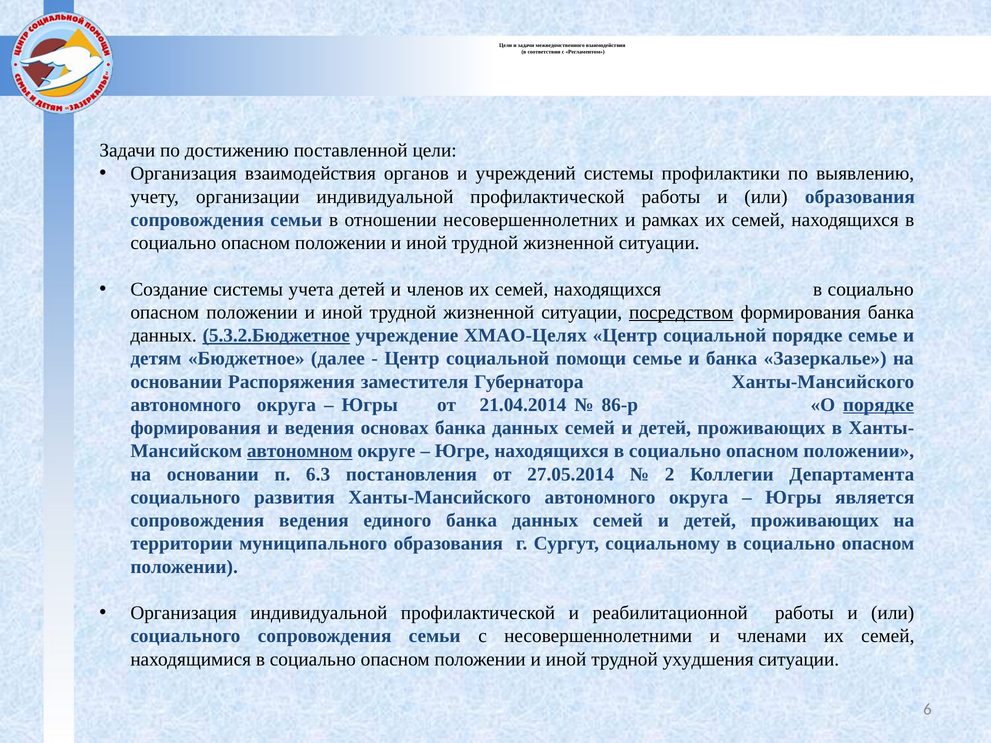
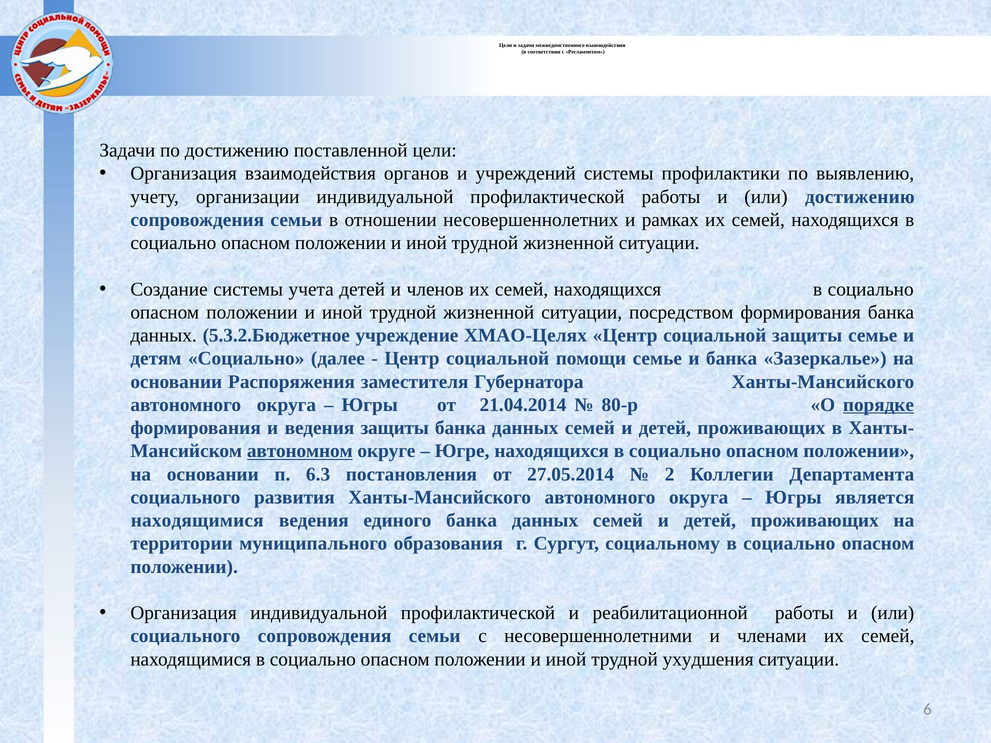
или образования: образования -> достижению (860, 197)
посредством underline: present -> none (681, 312)
5.3.2.Бюджетное underline: present -> none (276, 336)
социальной порядке: порядке -> защиты (807, 336)
детям Бюджетное: Бюджетное -> Социально (246, 359)
86-р: 86-р -> 80-р (620, 405)
ведения основах: основах -> защиты (395, 428)
сопровождения: сопровождения -> находящимися (197, 521)
